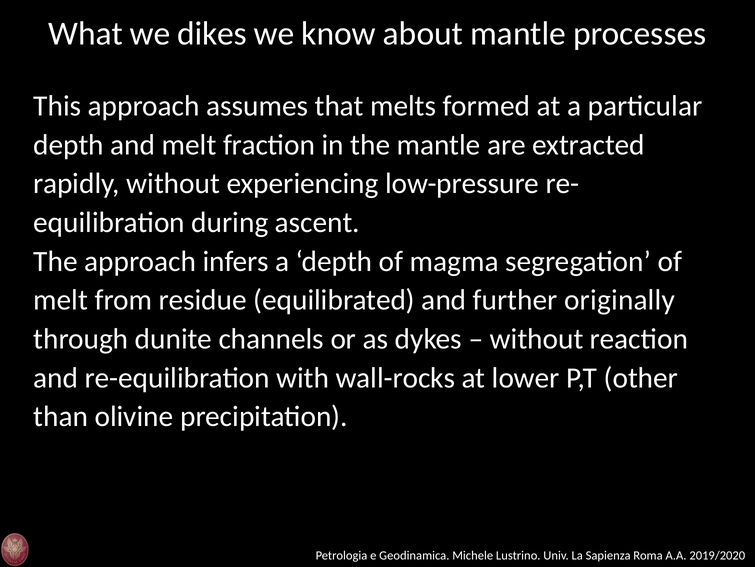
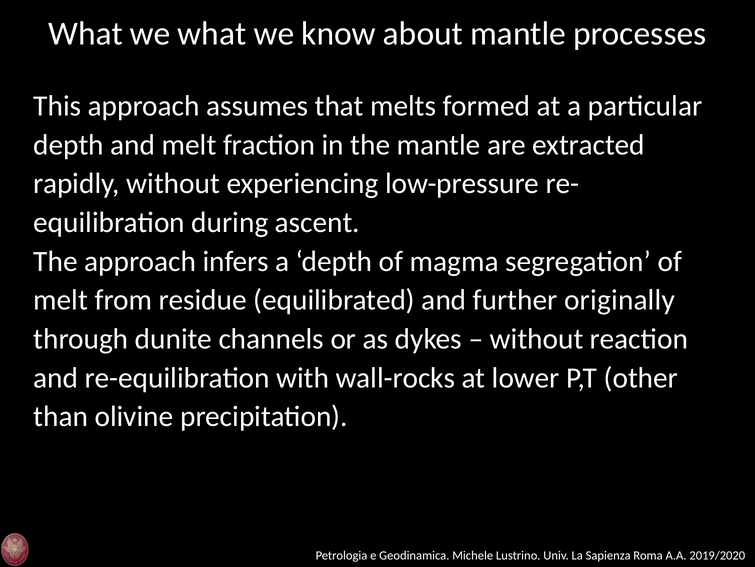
we dikes: dikes -> what (212, 34)
